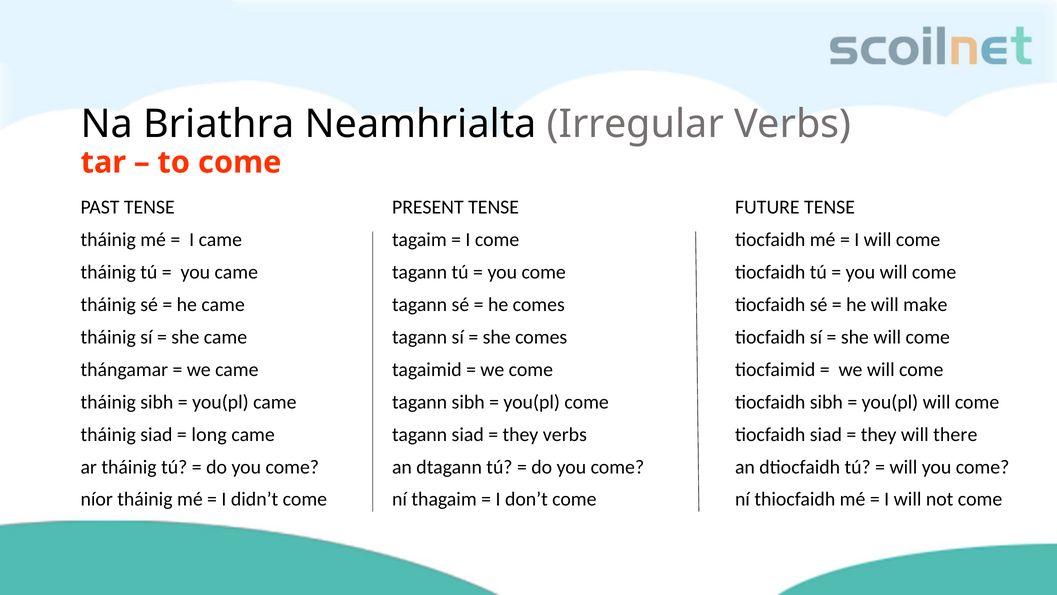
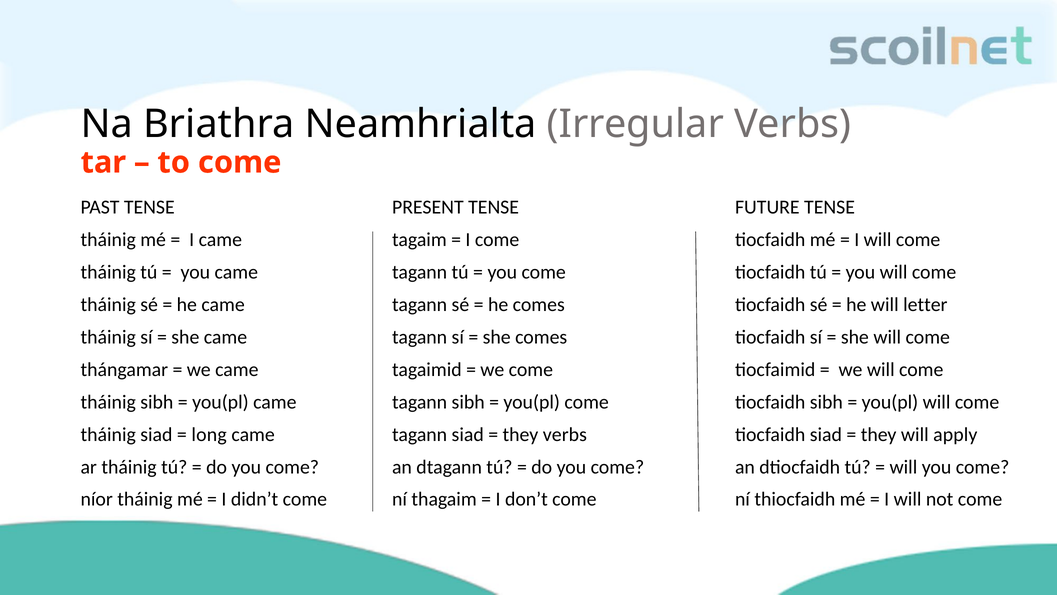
make: make -> letter (925, 304)
there: there -> apply (955, 434)
